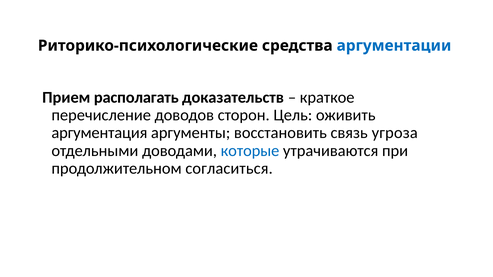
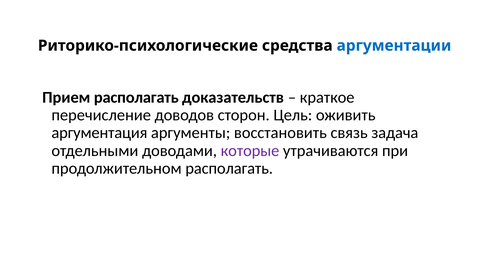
угроза: угроза -> задача (395, 133)
которые colour: blue -> purple (250, 151)
продолжительном согласиться: согласиться -> располагать (229, 169)
